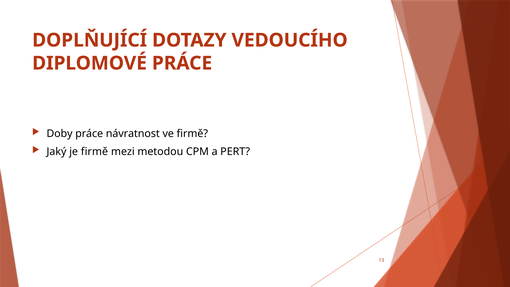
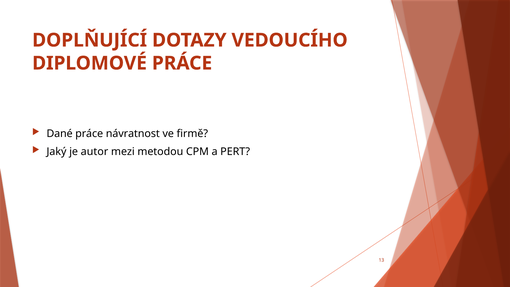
Doby: Doby -> Dané (60, 134)
je firmě: firmě -> autor (94, 152)
